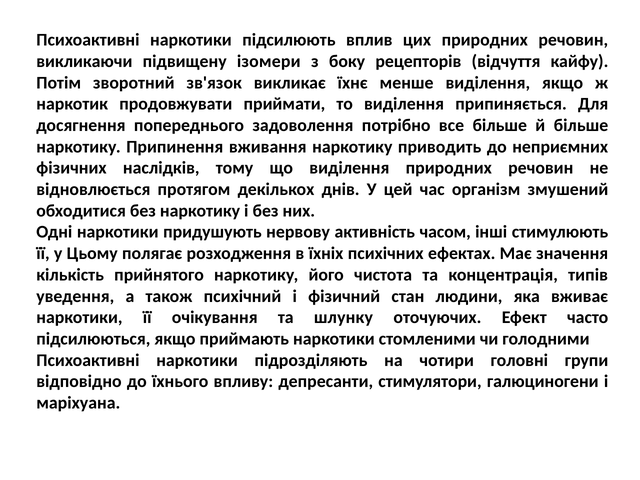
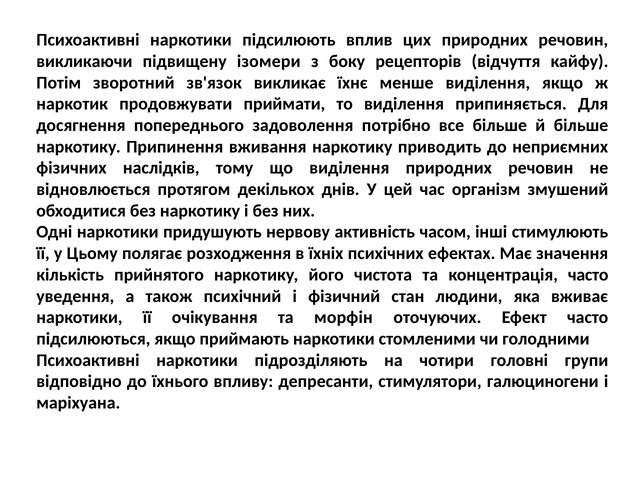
концентрація типів: типів -> часто (588, 275)
шлунку: шлунку -> морфін (343, 317)
